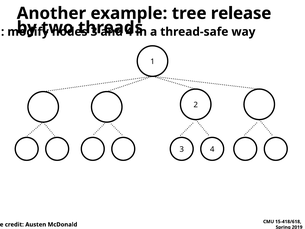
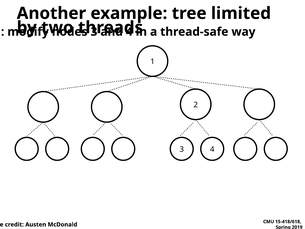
release: release -> limited (241, 13)
